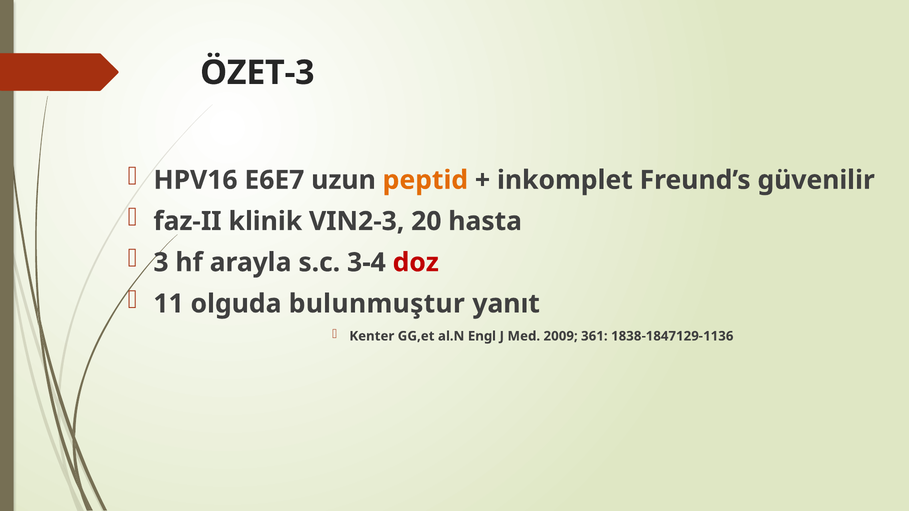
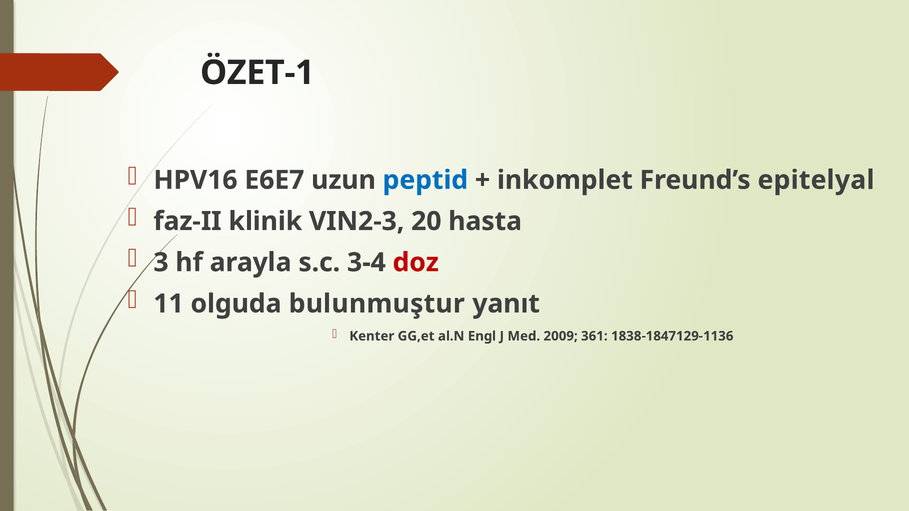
ÖZET-3: ÖZET-3 -> ÖZET-1 (257, 73)
peptid colour: orange -> blue (425, 180)
güvenilir: güvenilir -> epitelyal (816, 180)
